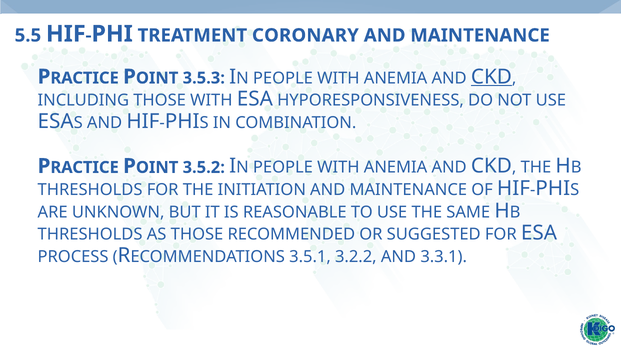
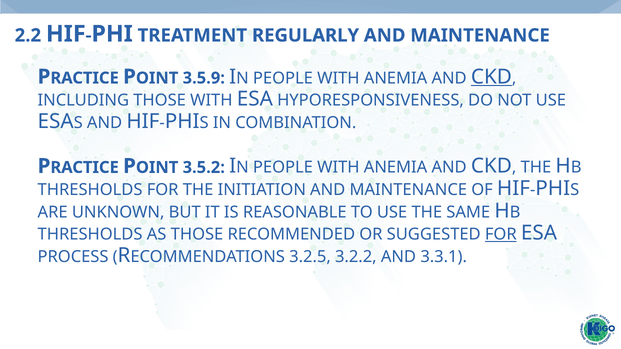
5.5: 5.5 -> 2.2 (28, 35)
CORONARY: CORONARY -> REGULARLY (306, 35)
3.5.3: 3.5.3 -> 3.5.9 (204, 78)
FOR underline: none -> present (501, 235)
3.5.1: 3.5.1 -> 3.2.5 (310, 257)
